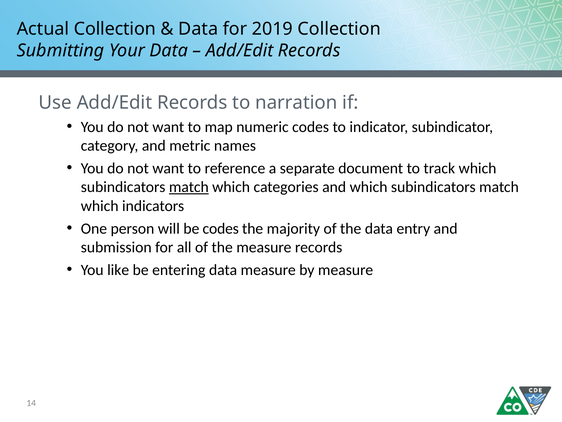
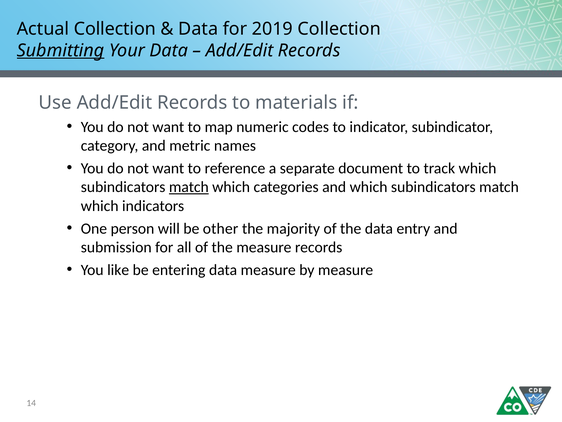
Submitting underline: none -> present (61, 50)
narration: narration -> materials (296, 102)
be codes: codes -> other (221, 228)
